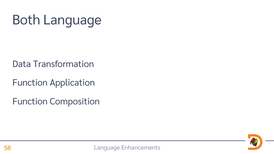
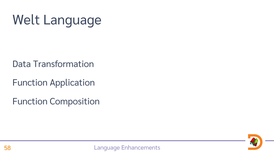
Both: Both -> Welt (26, 20)
